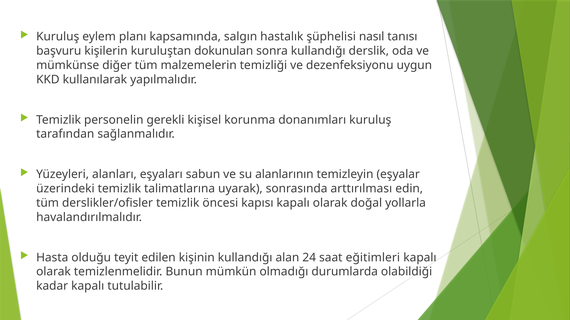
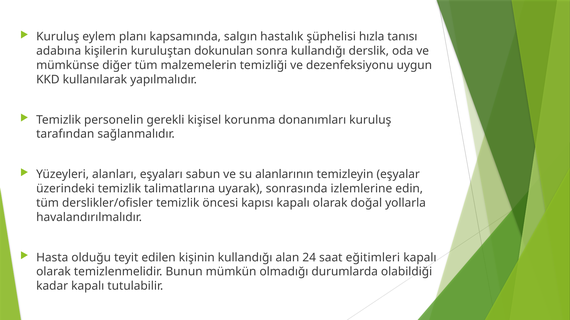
nasıl: nasıl -> hızla (372, 37)
başvuru: başvuru -> adabına (59, 51)
arttırılması: arttırılması -> izlemlerine (361, 189)
